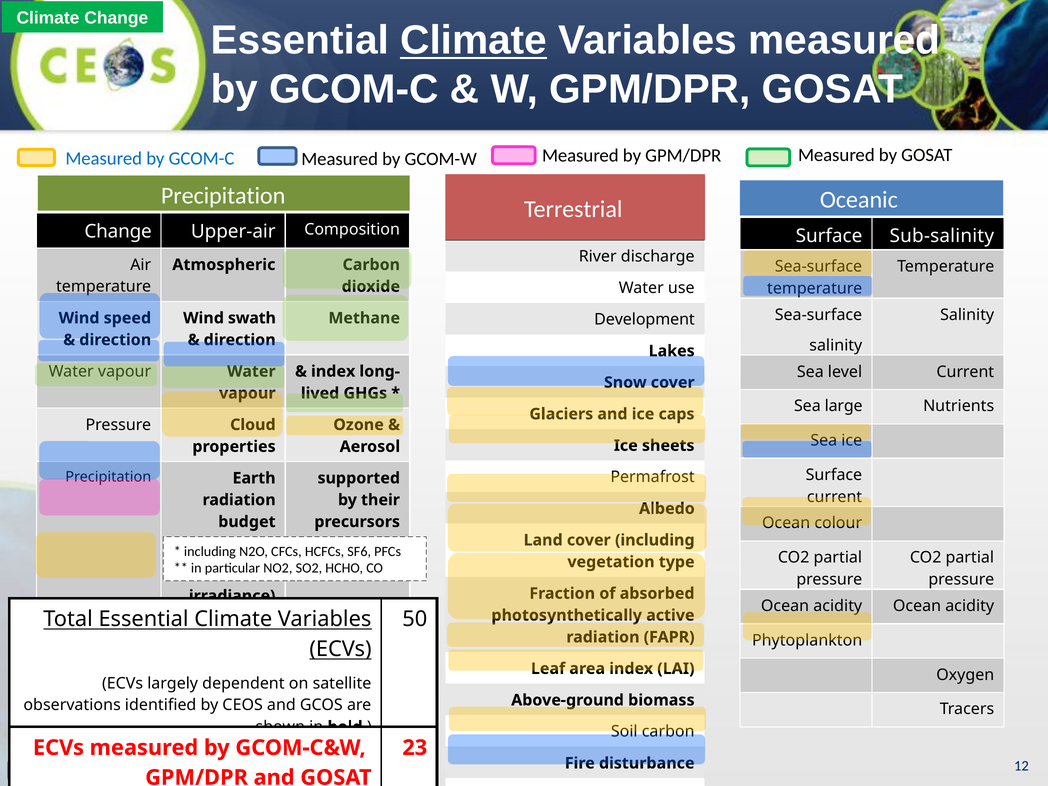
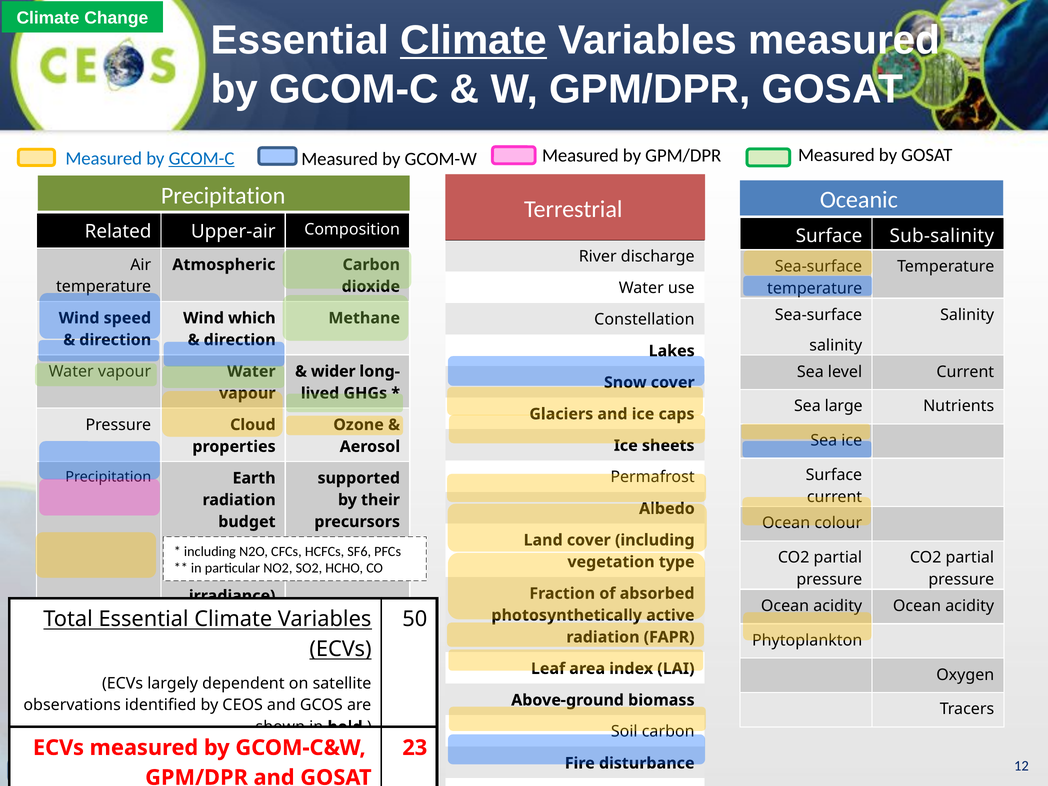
GCOM-C underline: none -> present (202, 159)
Change: Change -> Related (118, 231)
Development: Development -> Constellation (644, 319)
swath: swath -> which (252, 318)
index: index -> wider (333, 371)
